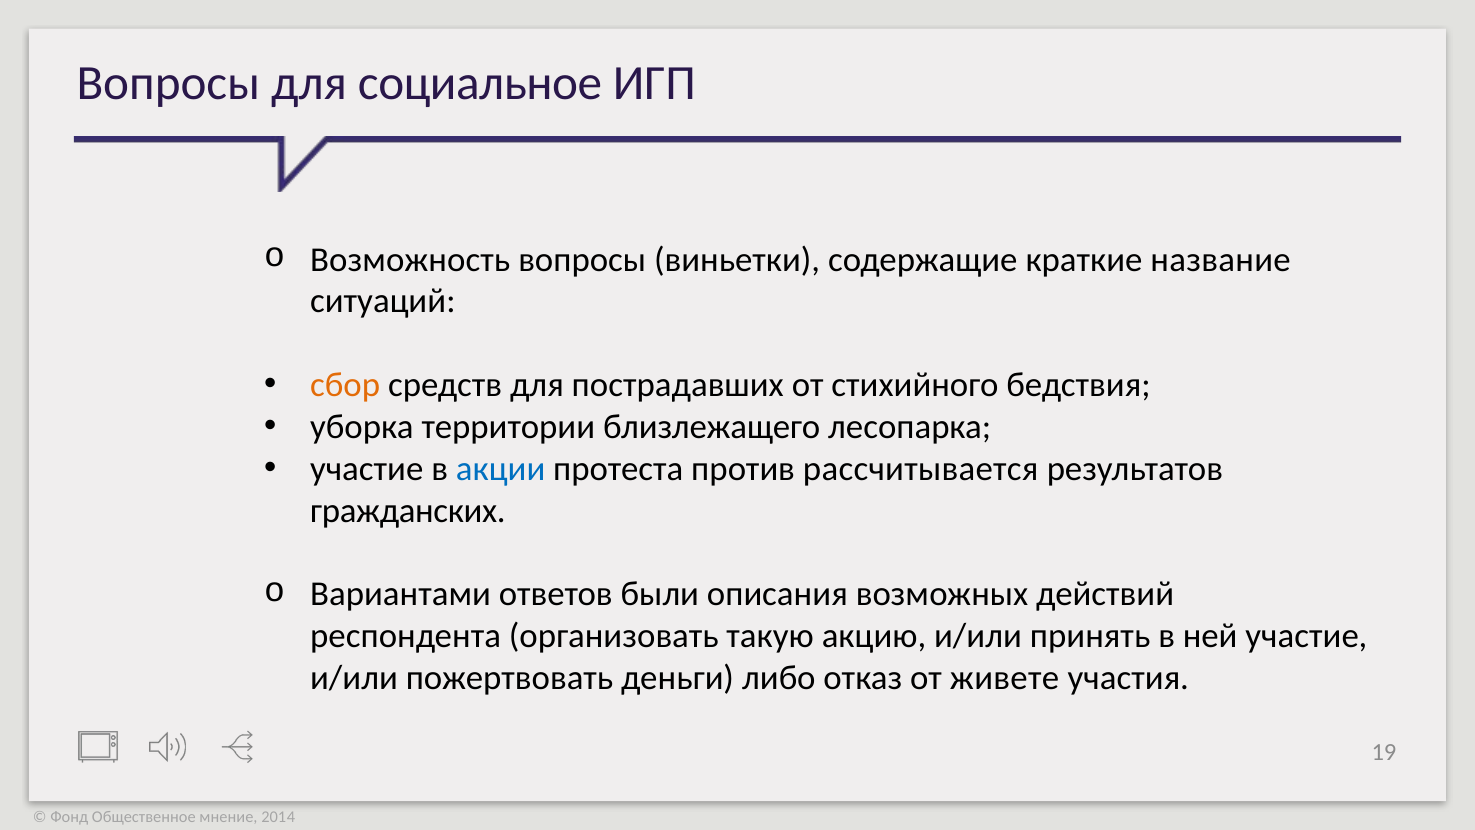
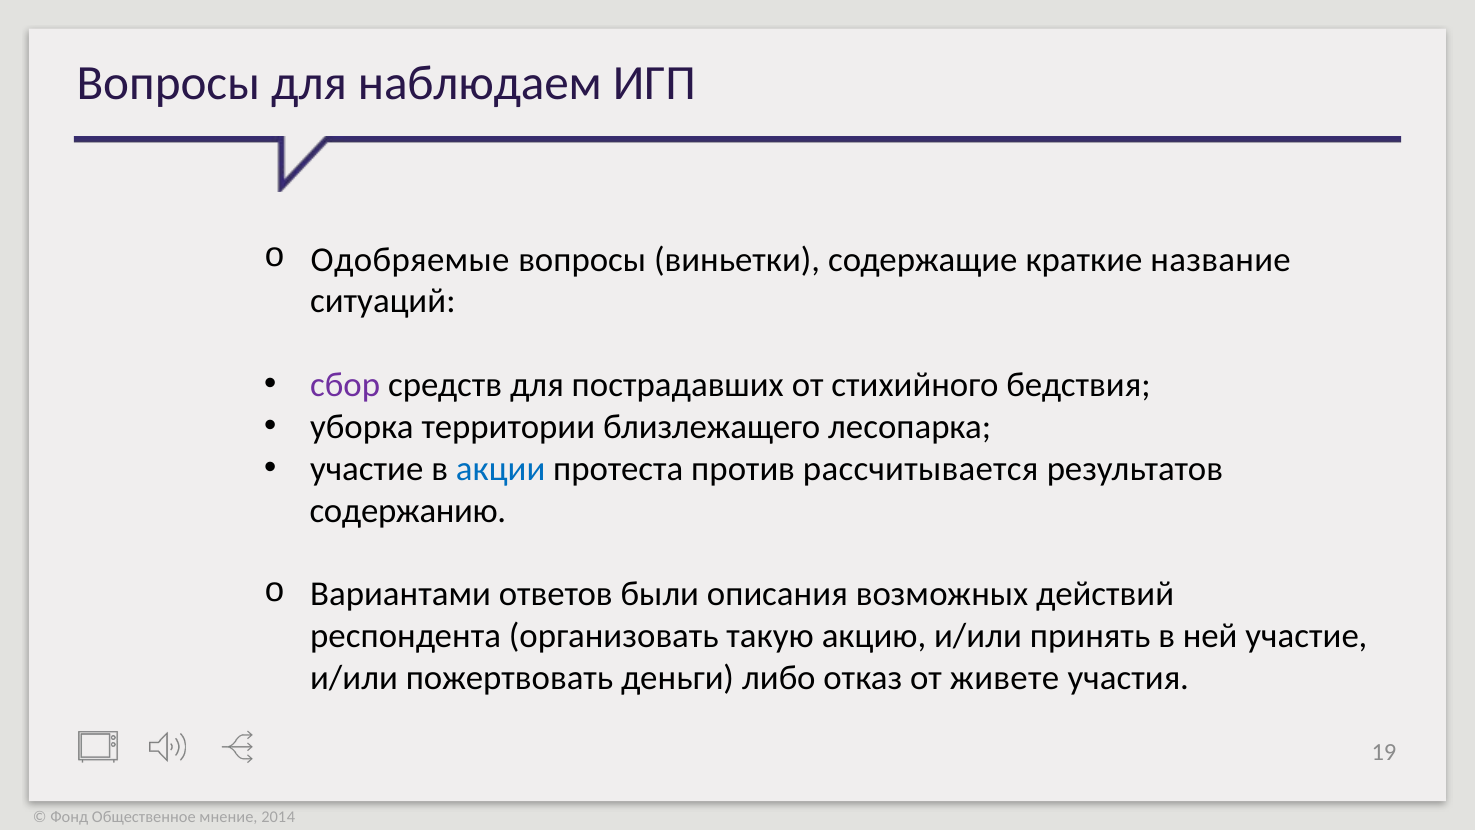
социальное: социальное -> наблюдаем (480, 83)
Возможность: Возможность -> Одобряемые (410, 260)
сбор colour: orange -> purple (345, 385)
гражданских: гражданских -> содержанию (408, 510)
